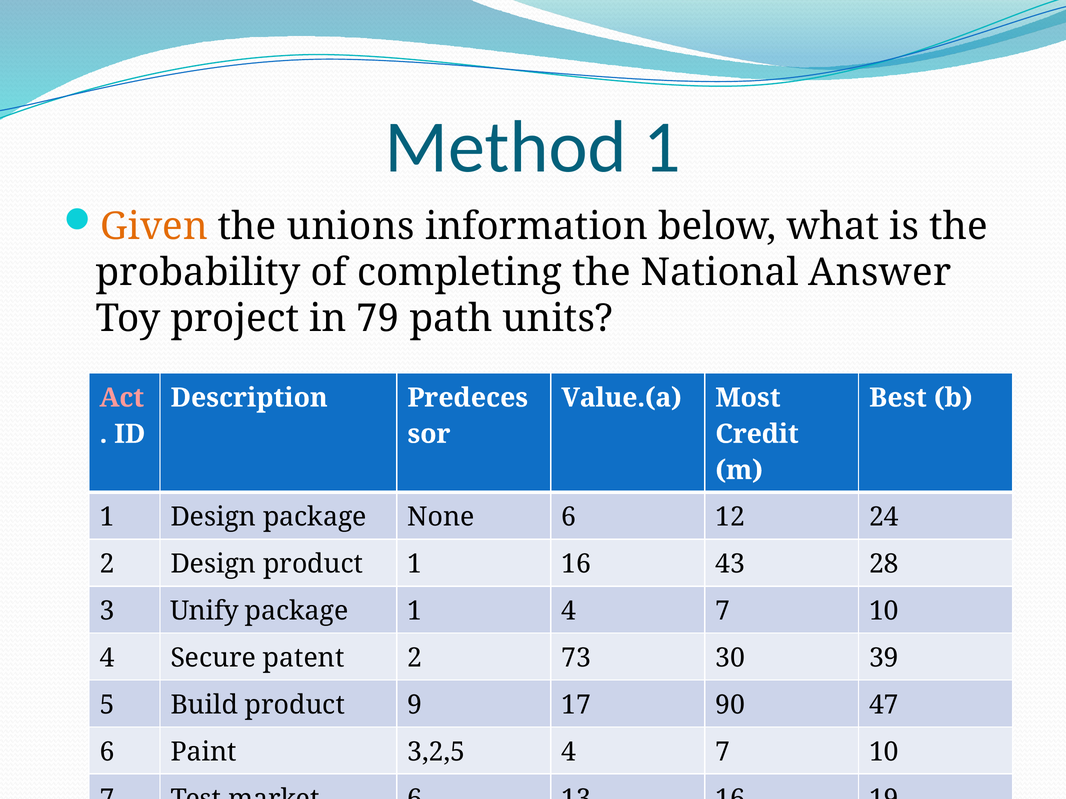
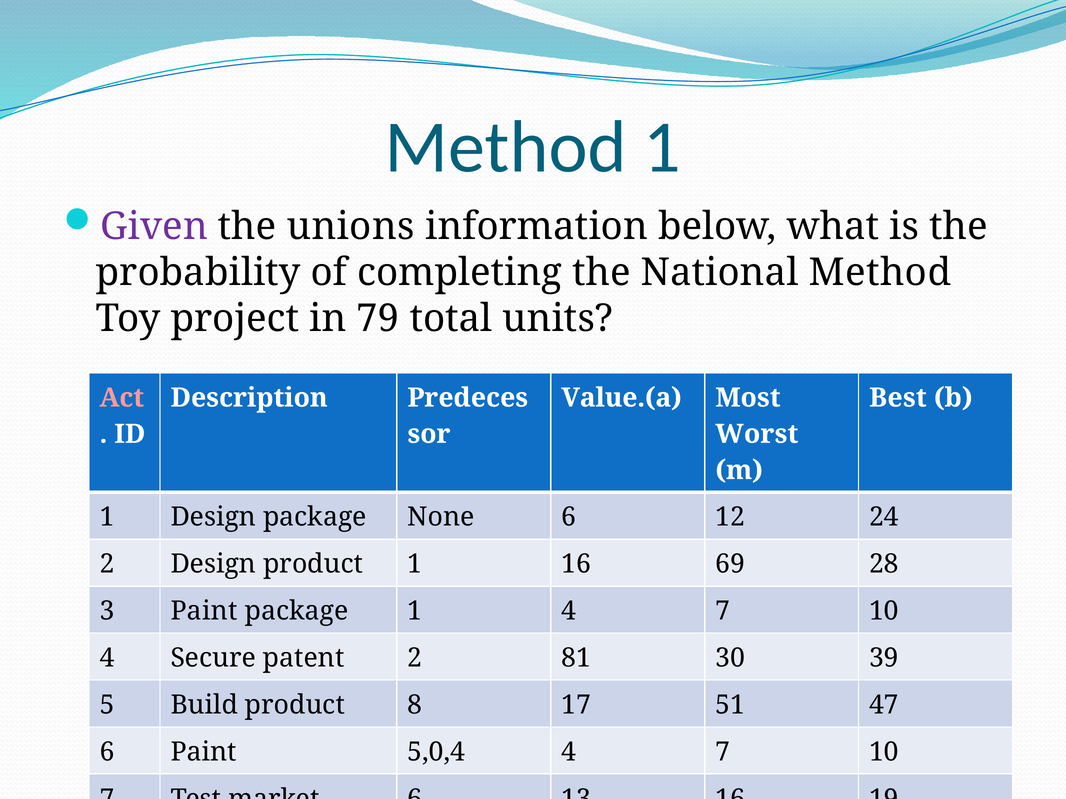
Given colour: orange -> purple (154, 226)
National Answer: Answer -> Method (880, 273)
path: path -> total (451, 319)
Credit: Credit -> Worst (757, 434)
43: 43 -> 69 (730, 564)
3 Unify: Unify -> Paint (204, 611)
73: 73 -> 81 (576, 658)
9: 9 -> 8 (415, 705)
90: 90 -> 51 (730, 705)
3,2,5: 3,2,5 -> 5,0,4 (436, 752)
